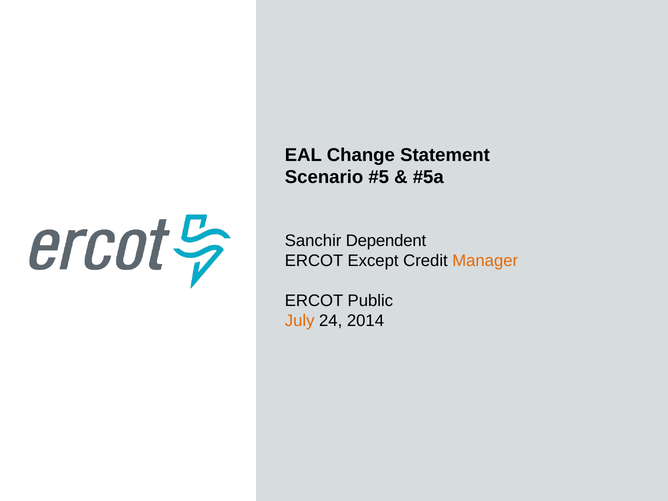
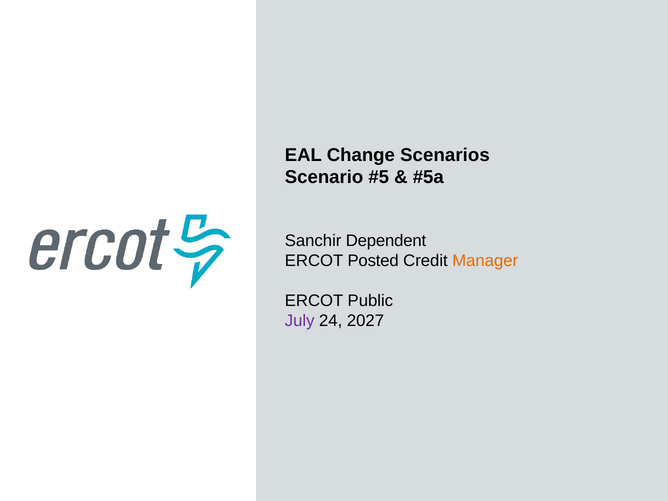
Statement: Statement -> Scenarios (445, 155)
Except: Except -> Posted (373, 261)
July colour: orange -> purple (300, 321)
2014: 2014 -> 2027 (365, 321)
